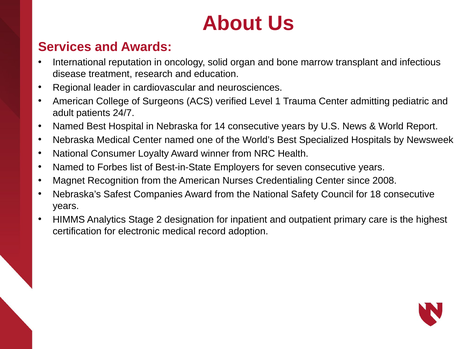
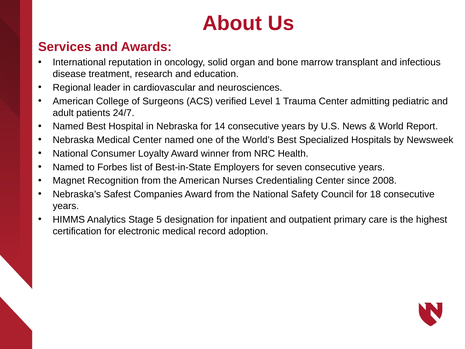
2: 2 -> 5 (159, 219)
